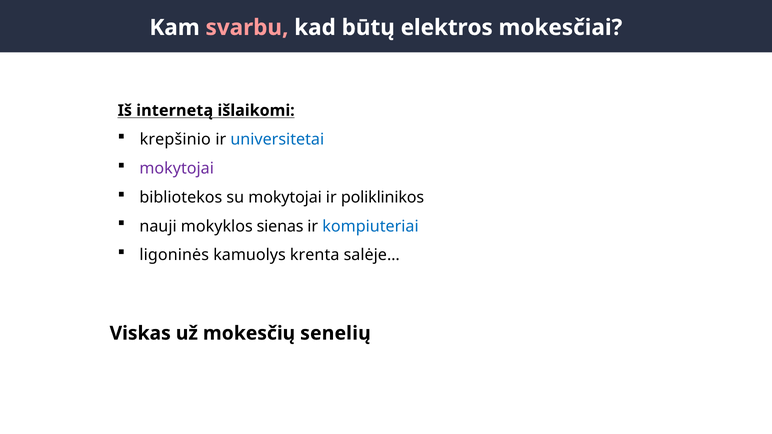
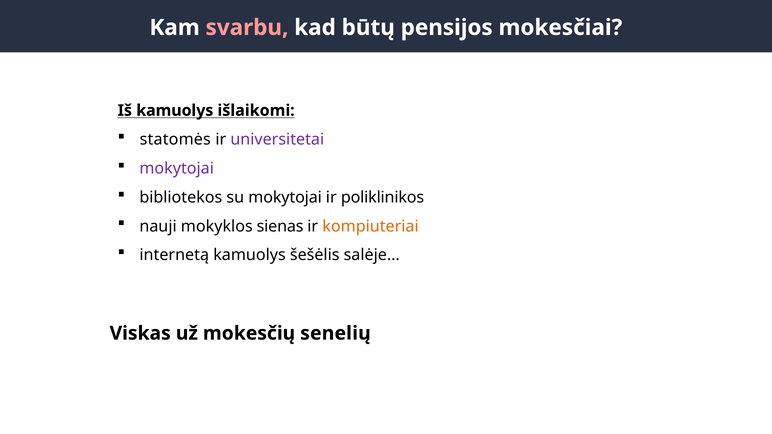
elektros: elektros -> pensijos (447, 28)
Iš internetą: internetą -> kamuolys (175, 111)
krepšinio: krepšinio -> statomės (175, 140)
universitetai colour: blue -> purple (277, 140)
kompiuteriai colour: blue -> orange (371, 226)
ligoninės: ligoninės -> internetą (174, 255)
krenta: krenta -> šešėlis (315, 255)
